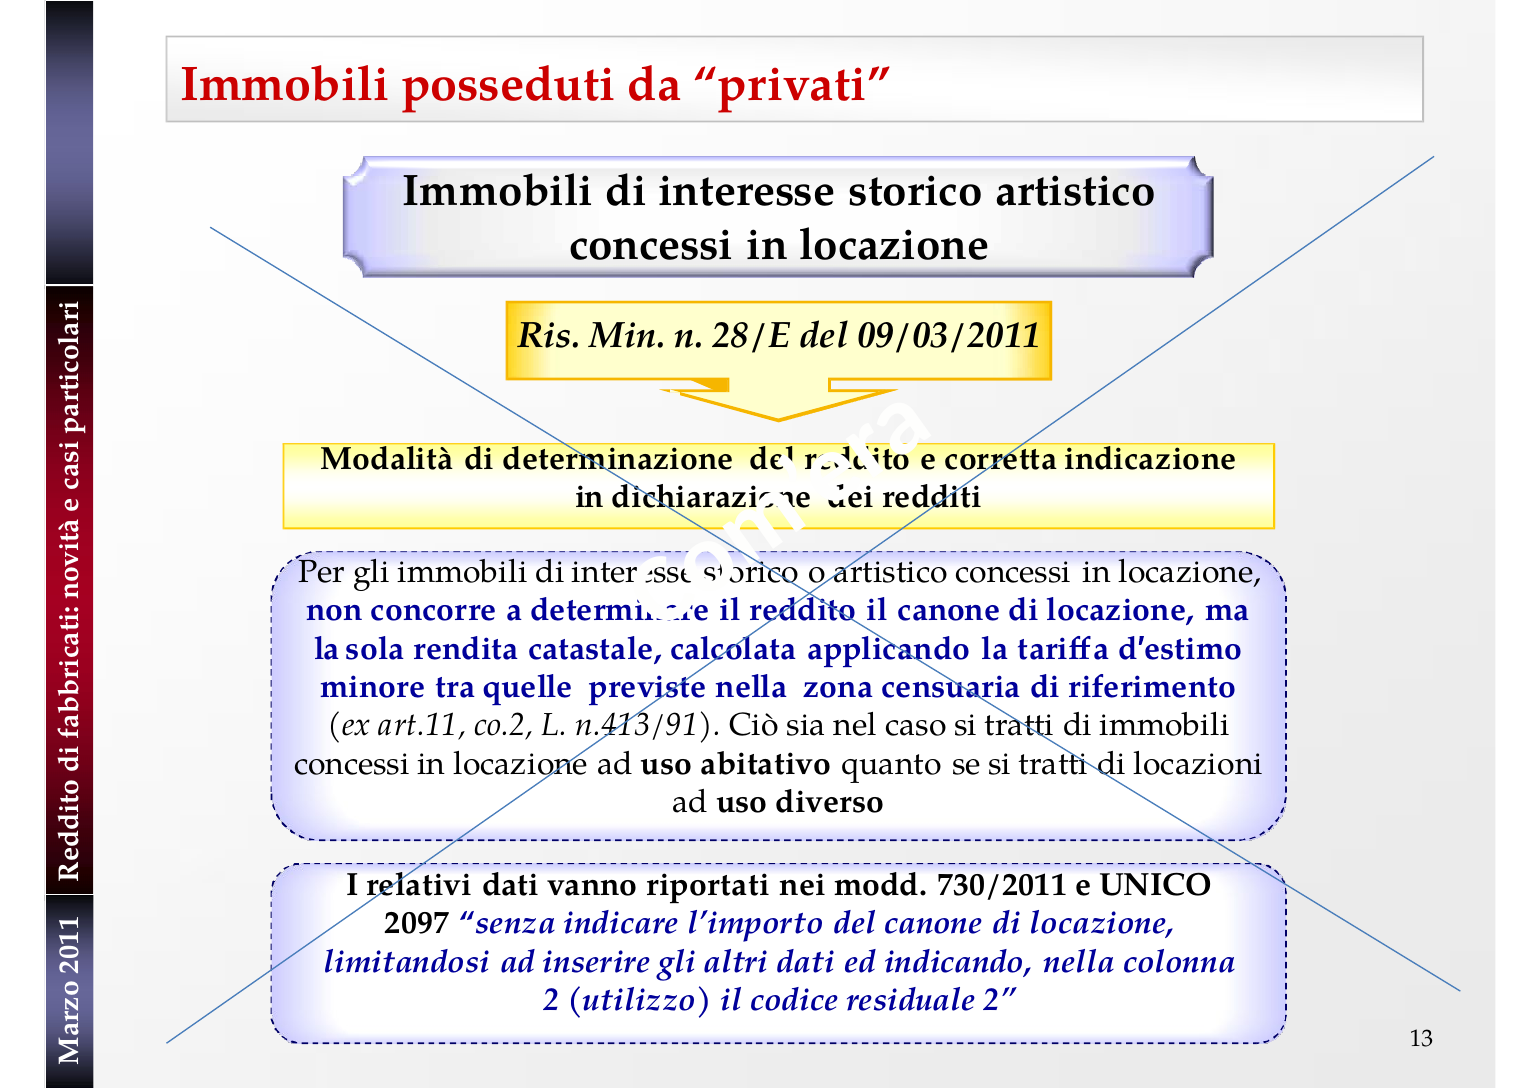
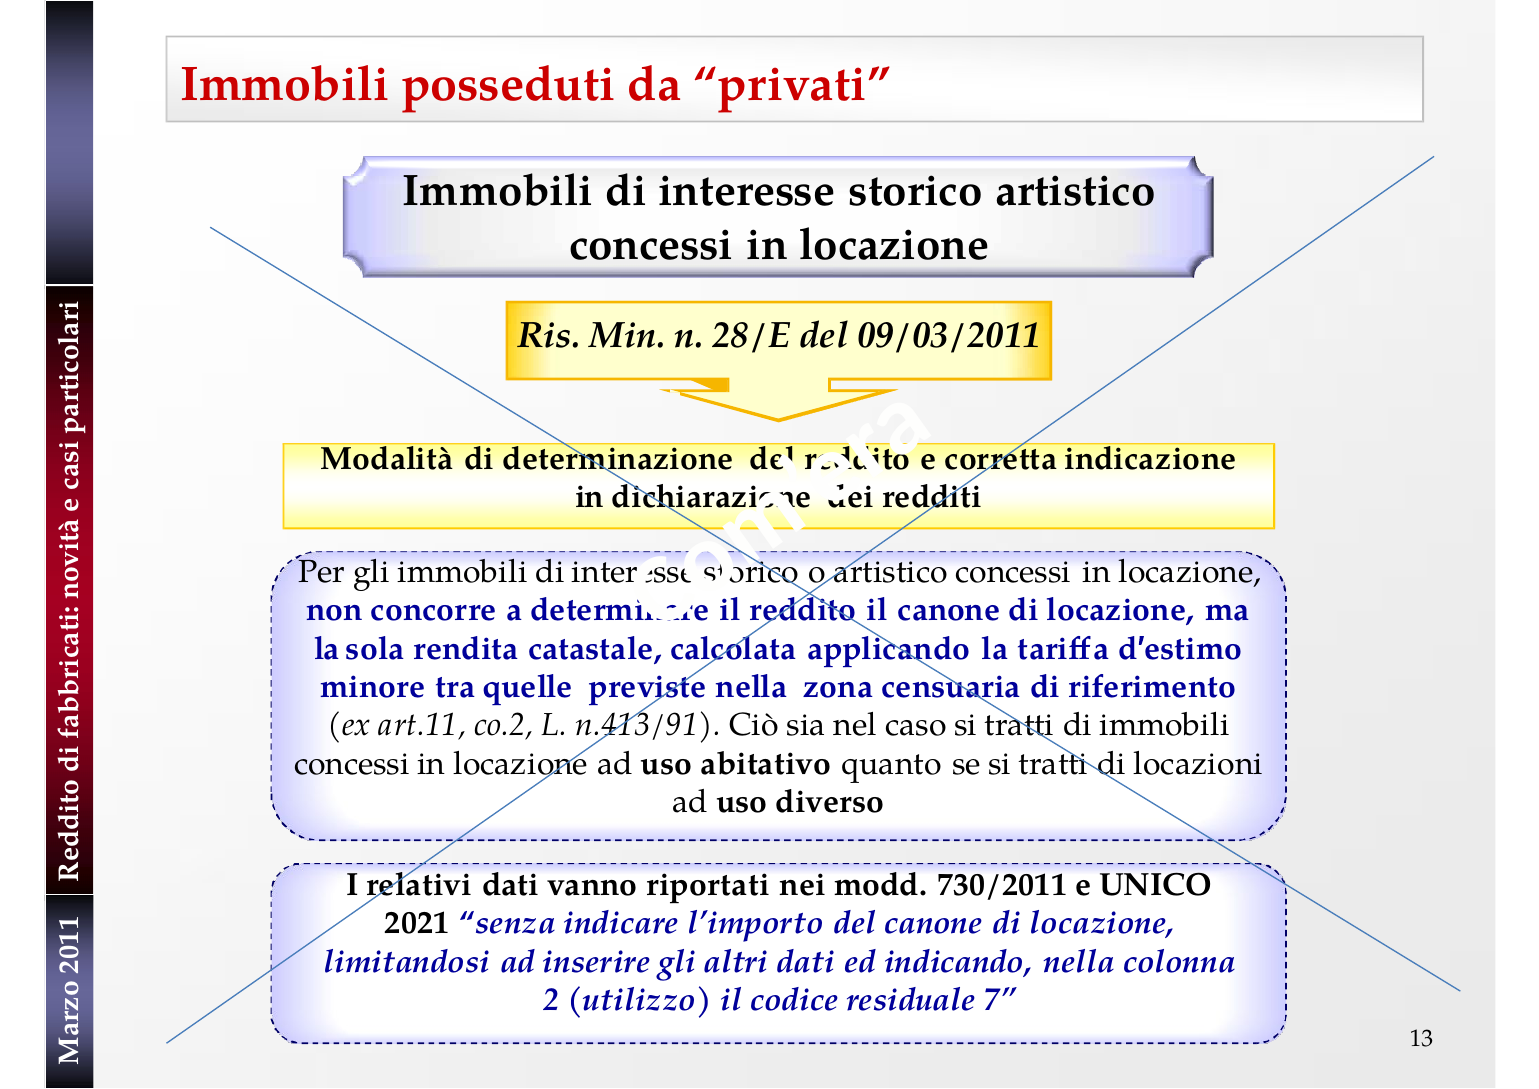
2097: 2097 -> 2021 (417, 923)
residuale 2: 2 -> 7 (1000, 999)
